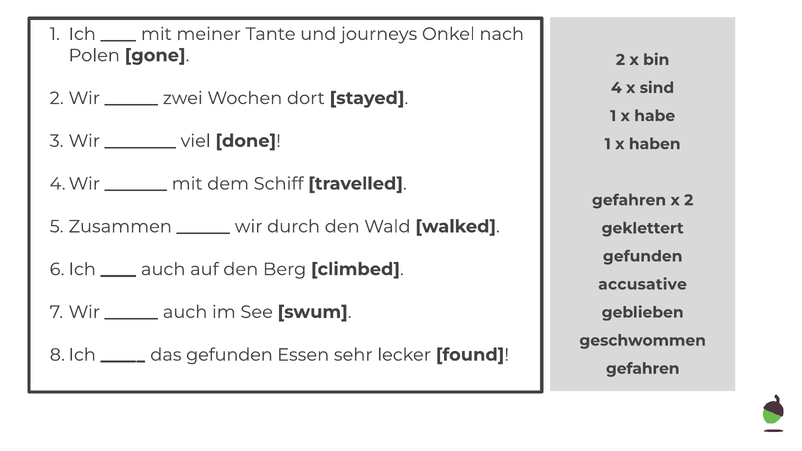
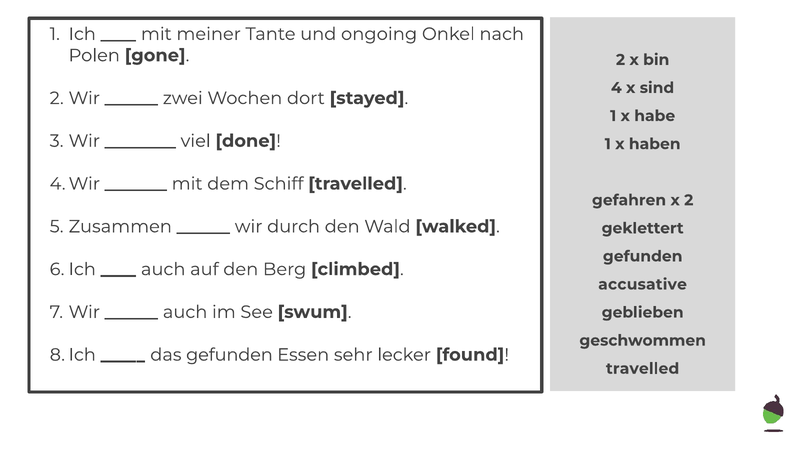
journeys: journeys -> ongoing (379, 34)
gefahren: gefahren -> travelled (643, 369)
